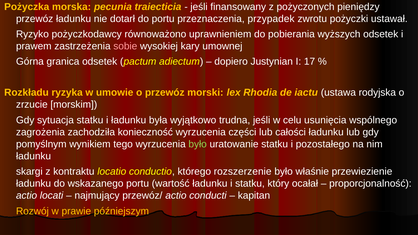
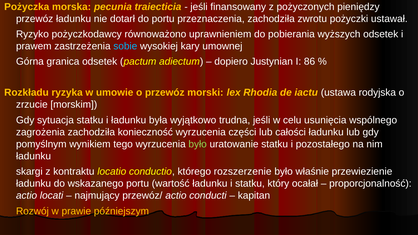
przeznaczenia przypadek: przypadek -> zachodziła (271, 19)
sobie colour: pink -> light blue (125, 46)
17: 17 -> 86 (310, 62)
